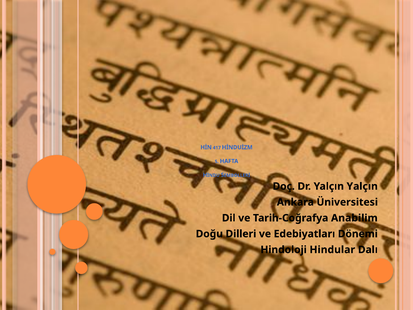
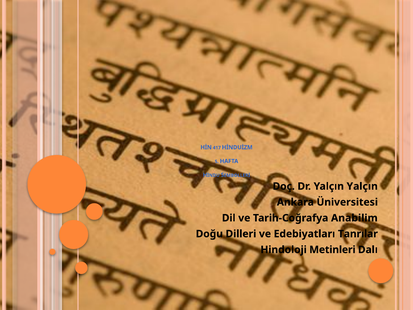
Dönemi: Dönemi -> Tanrılar (358, 234)
Hindular: Hindular -> Metinleri (332, 250)
